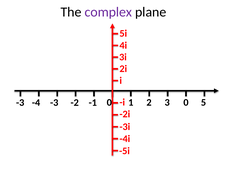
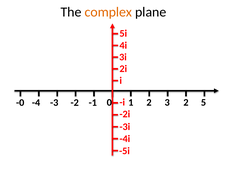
complex colour: purple -> orange (108, 12)
-3: -3 -> -0 (20, 103)
3 0: 0 -> 2 (186, 103)
